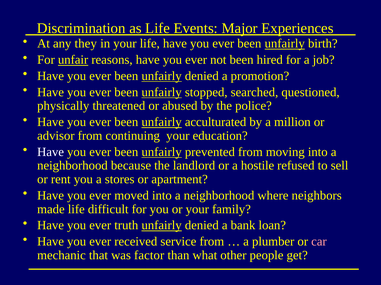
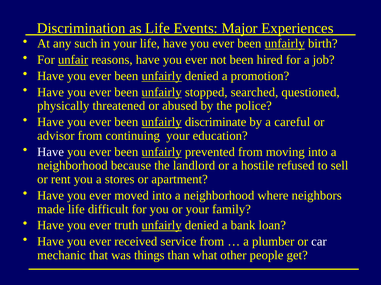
they: they -> such (86, 44)
acculturated: acculturated -> discriminate (216, 122)
million: million -> careful (292, 122)
car colour: pink -> white (319, 242)
factor: factor -> things (149, 256)
